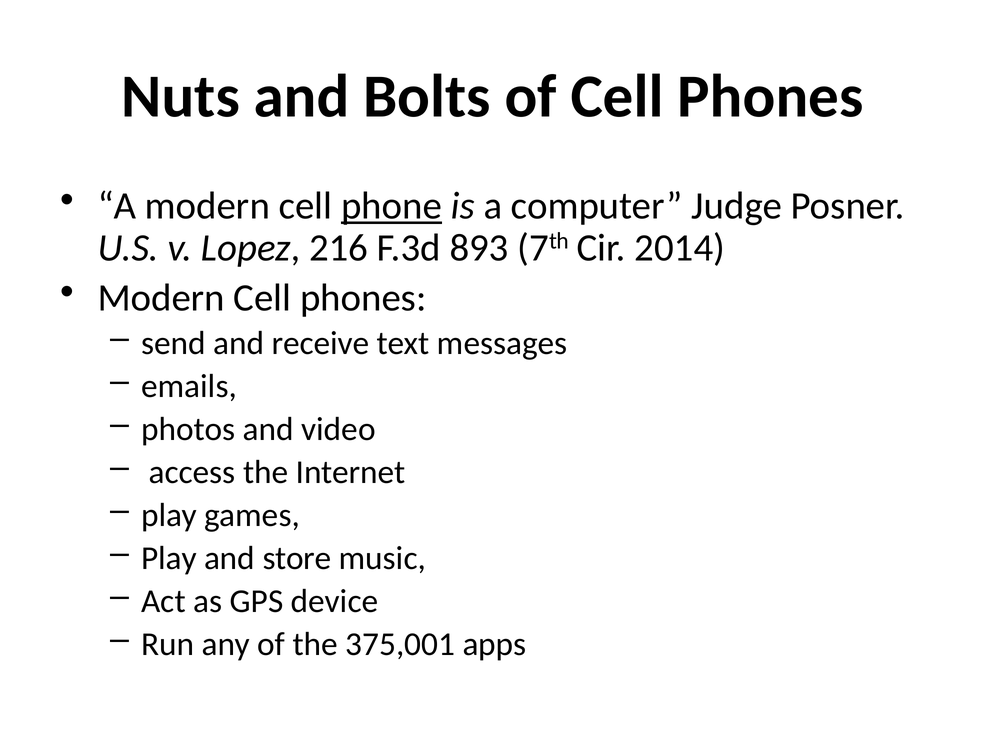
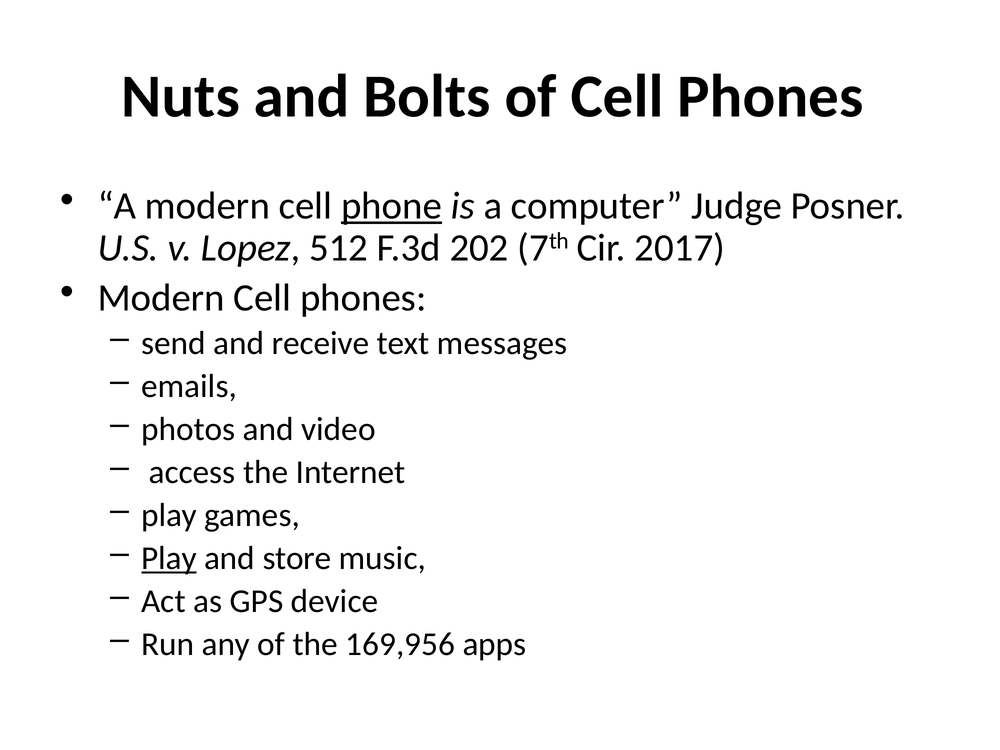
216: 216 -> 512 (339, 248)
893: 893 -> 202 (479, 248)
2014: 2014 -> 2017 (680, 248)
Play underline: none -> present (169, 558)
375,001: 375,001 -> 169,956 (400, 644)
